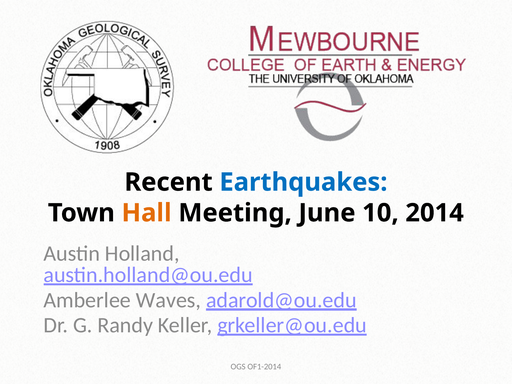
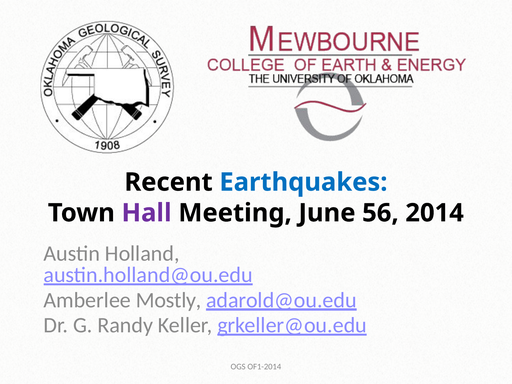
Hall colour: orange -> purple (147, 213)
10: 10 -> 56 (380, 213)
Waves: Waves -> Mostly (169, 300)
